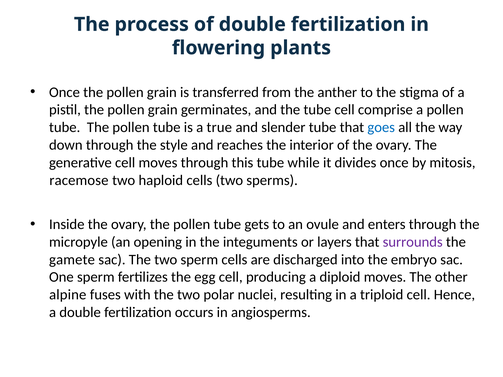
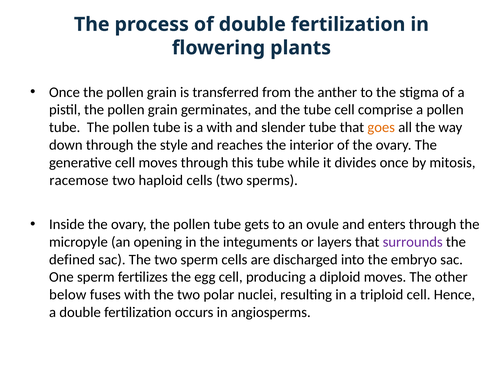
a true: true -> with (219, 128)
goes colour: blue -> orange (381, 128)
gamete: gamete -> defined (72, 260)
alpine: alpine -> below (68, 295)
